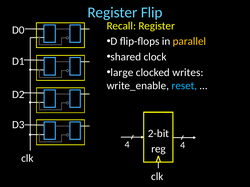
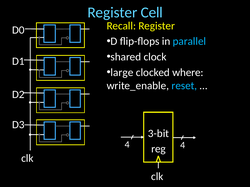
Flip: Flip -> Cell (152, 13)
parallel colour: yellow -> light blue (189, 41)
writes: writes -> where (188, 73)
2-bit: 2-bit -> 3-bit (159, 134)
